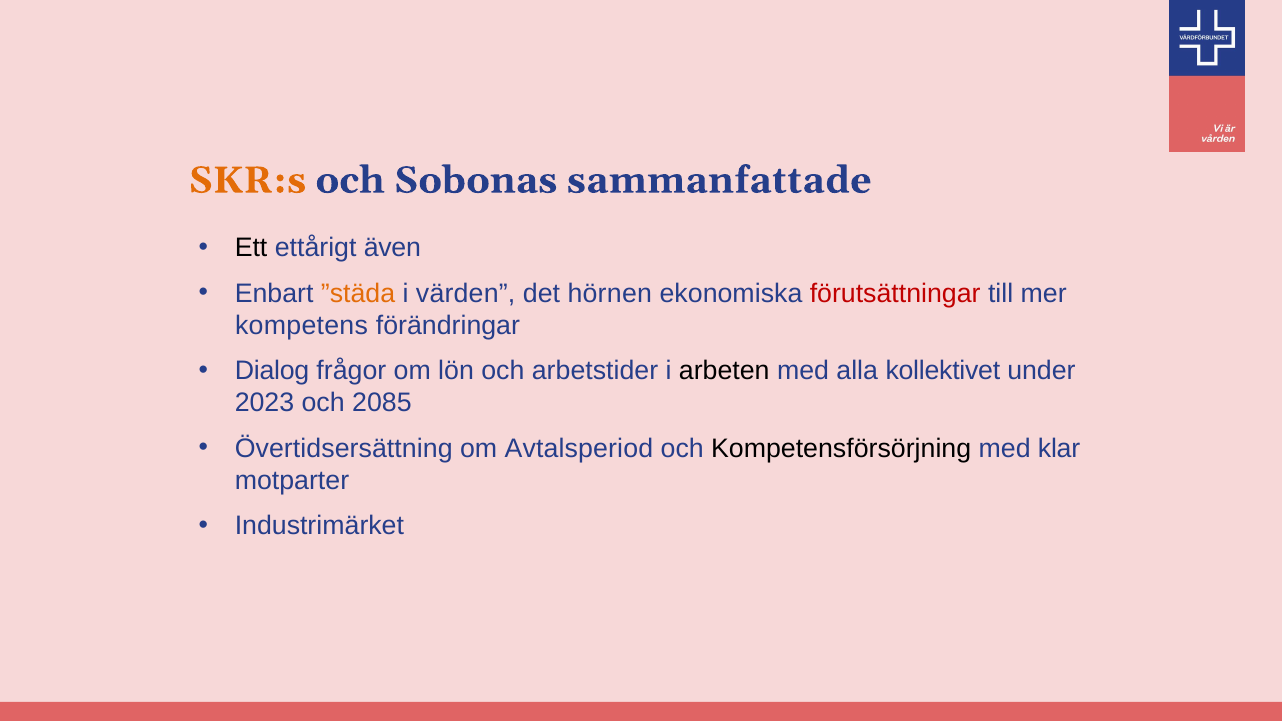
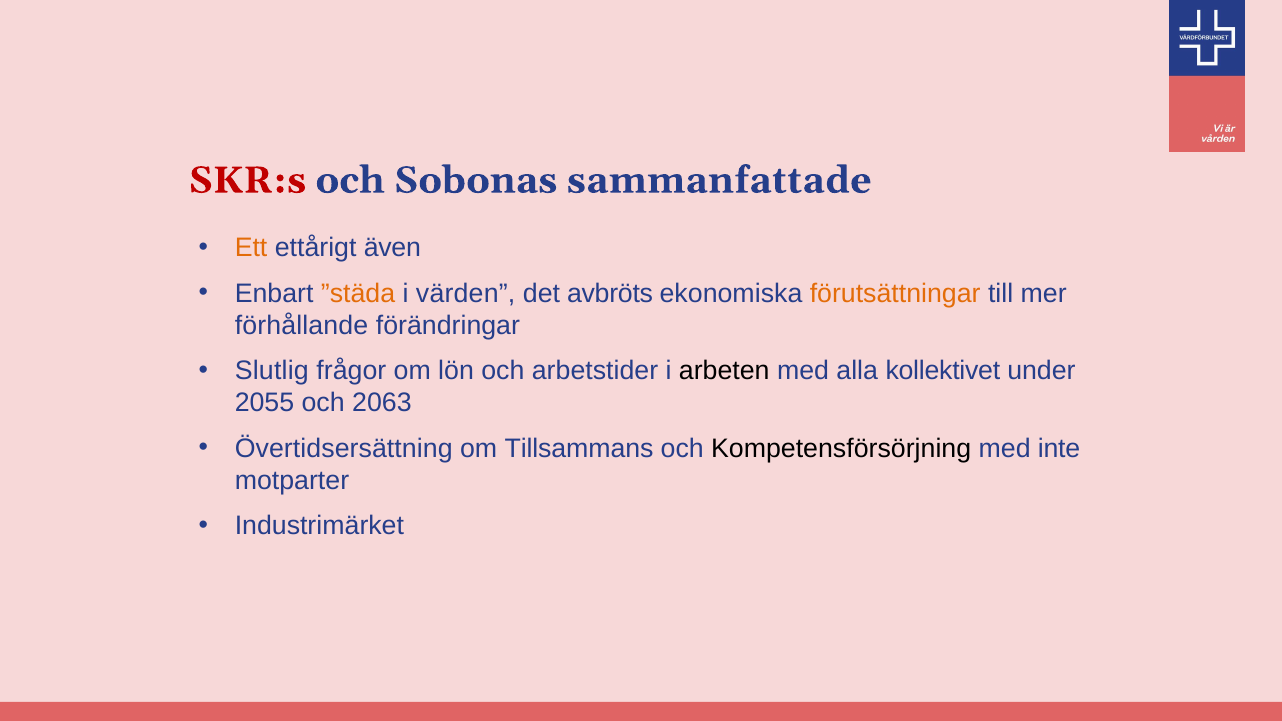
SKR:s colour: orange -> red (247, 180)
Ett colour: black -> orange (251, 248)
hörnen: hörnen -> avbröts (610, 293)
förutsättningar colour: red -> orange (895, 293)
kompetens: kompetens -> förhållande (302, 326)
Dialog: Dialog -> Slutlig (272, 371)
2023: 2023 -> 2055 (264, 403)
2085: 2085 -> 2063 (382, 403)
Avtalsperiod: Avtalsperiod -> Tillsammans (579, 448)
klar: klar -> inte (1059, 448)
